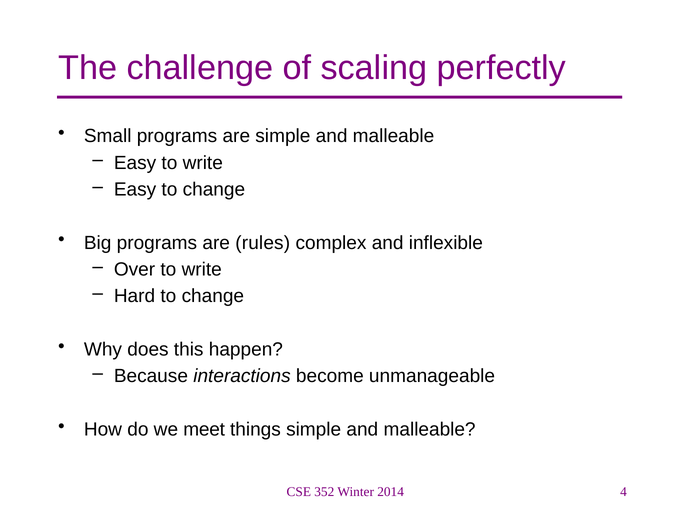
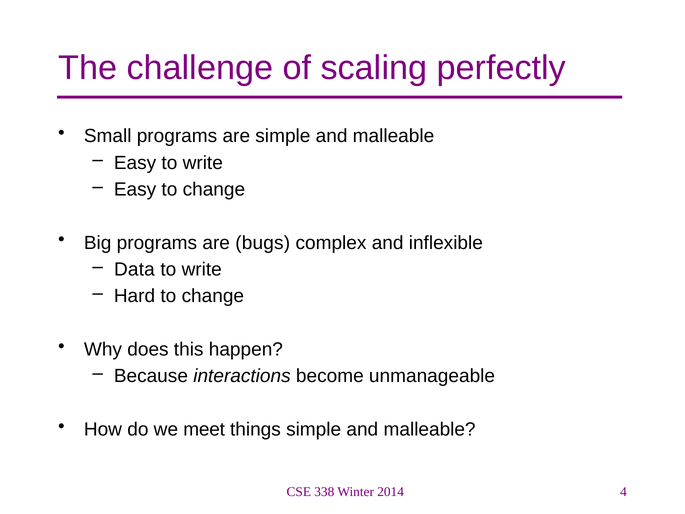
rules: rules -> bugs (263, 243)
Over: Over -> Data (134, 269)
352: 352 -> 338 (324, 492)
